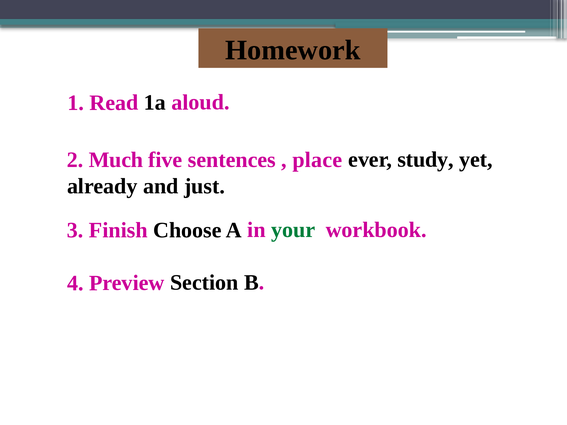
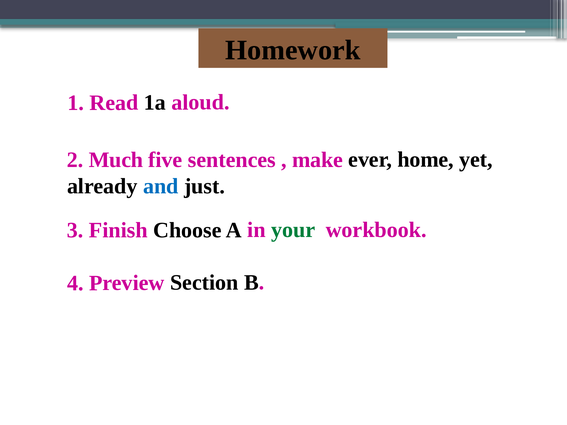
place: place -> make (317, 160)
study: study -> home (426, 160)
and colour: black -> blue (161, 186)
